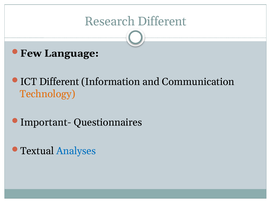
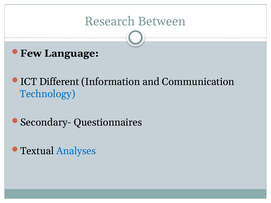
Research Different: Different -> Between (162, 21)
Technology colour: orange -> blue (48, 94)
Important-: Important- -> Secondary- (46, 123)
